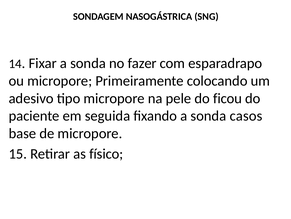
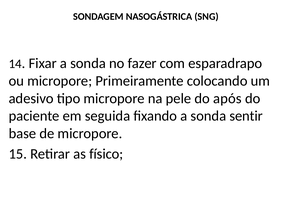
ficou: ficou -> após (227, 98)
casos: casos -> sentir (246, 116)
